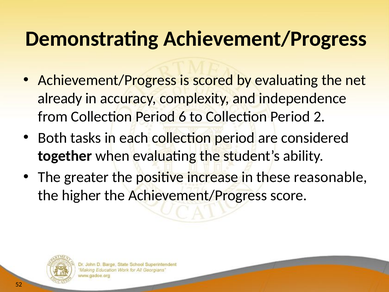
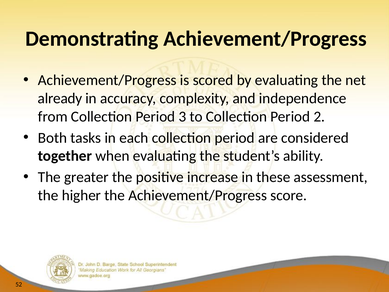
6: 6 -> 3 (182, 116)
reasonable: reasonable -> assessment (331, 177)
